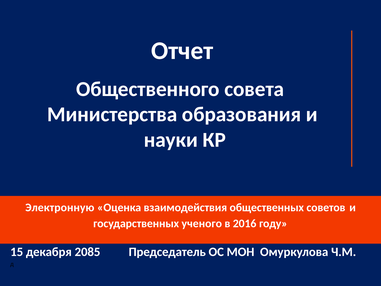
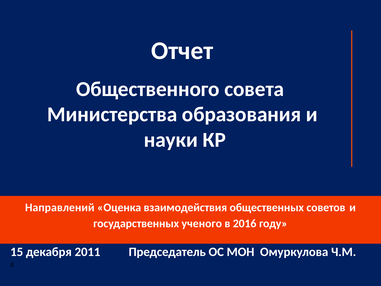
Электронную: Электронную -> Направлений (60, 207)
2085: 2085 -> 2011 (87, 252)
